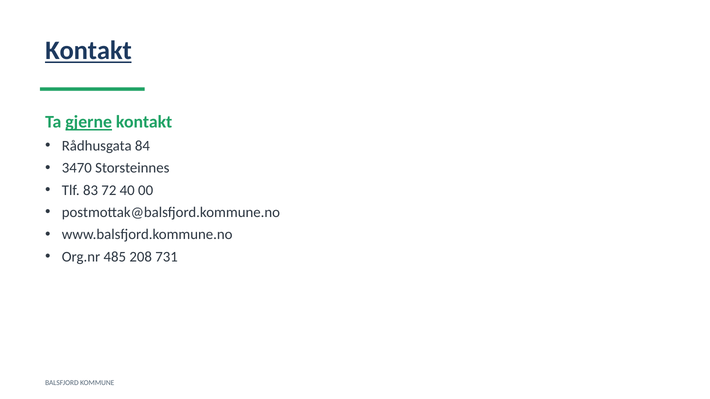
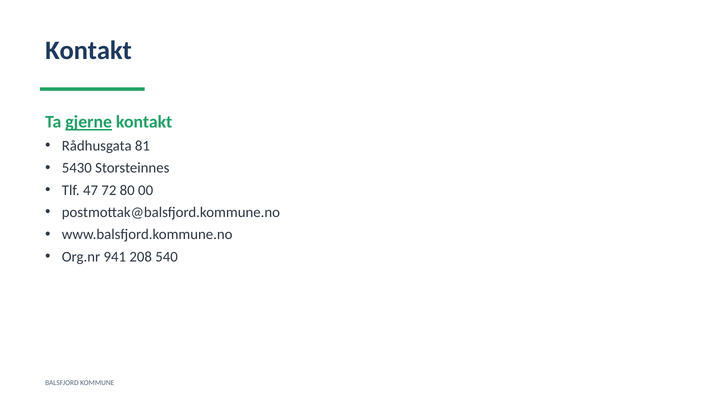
Kontakt underline: present -> none (88, 51)
84: 84 -> 81 (142, 146)
3470: 3470 -> 5430 (77, 168)
83: 83 -> 47 (91, 190)
40: 40 -> 80 (127, 190)
485: 485 -> 941 (115, 257)
731: 731 -> 540 (167, 257)
